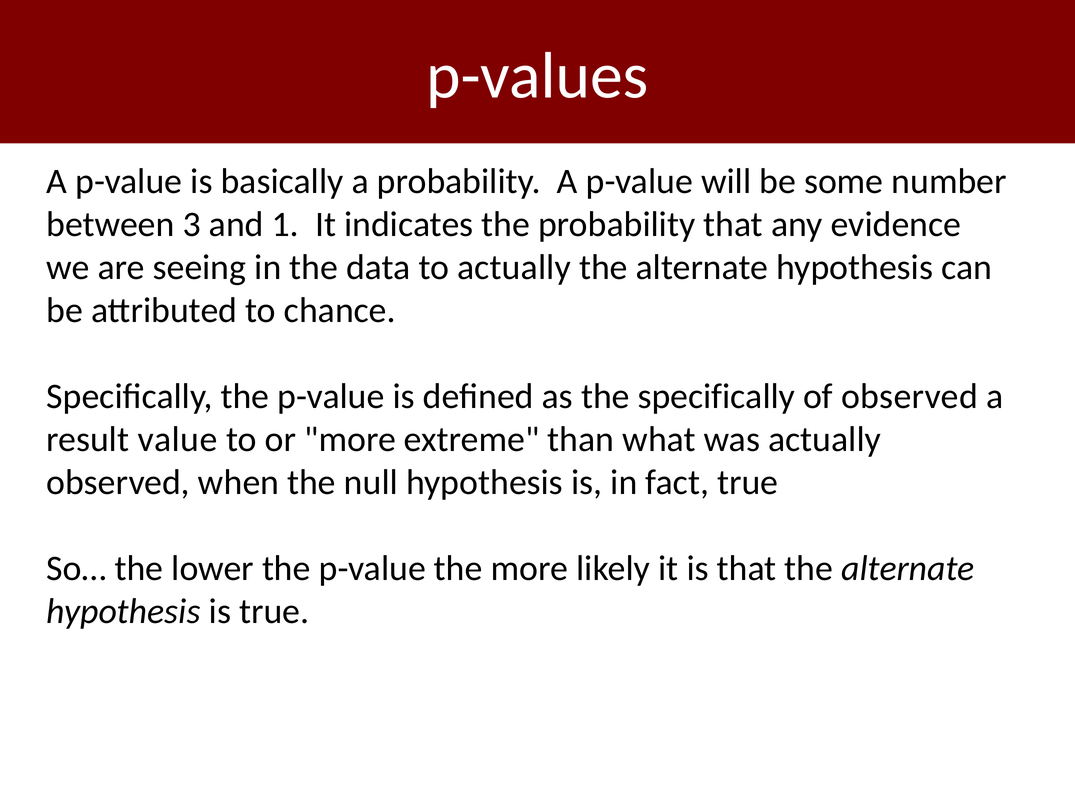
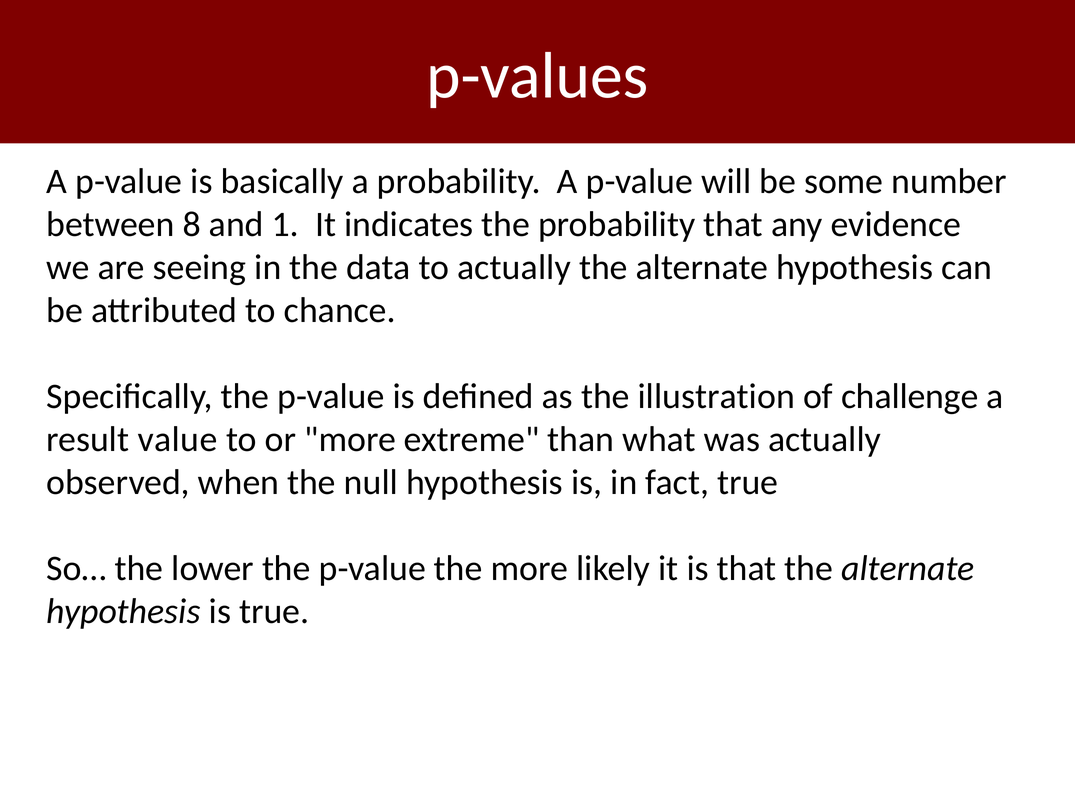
3: 3 -> 8 (192, 225)
the specifically: specifically -> illustration (716, 397)
of observed: observed -> challenge (910, 397)
